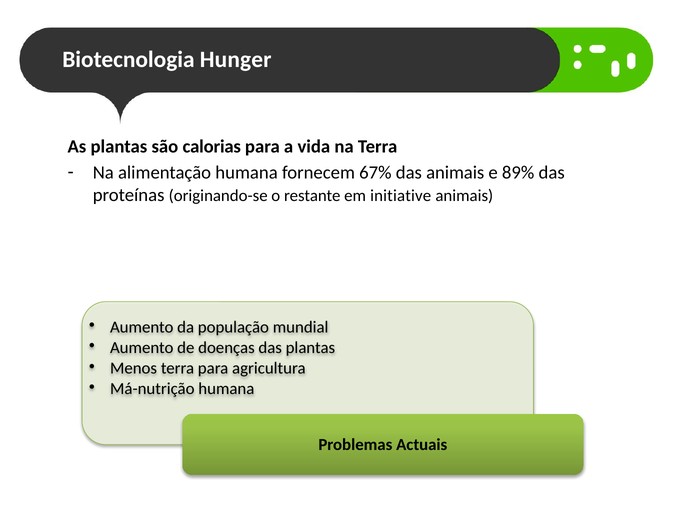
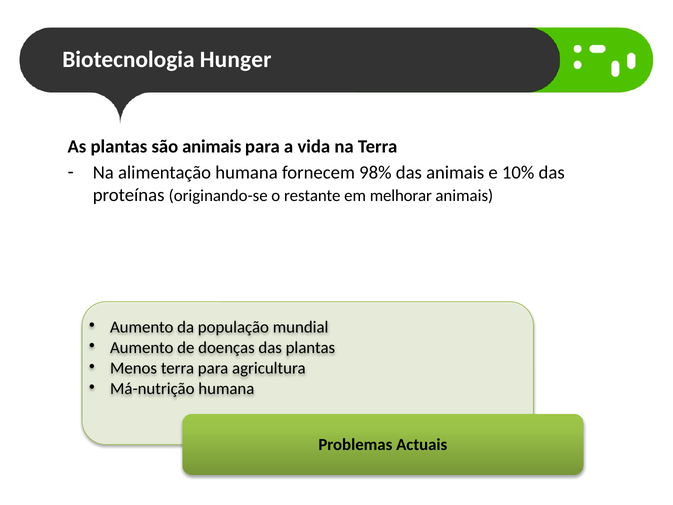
são calorias: calorias -> animais (212, 146)
67%: 67% -> 98% (375, 172)
89%: 89% -> 10% (518, 172)
initiative: initiative -> melhorar (401, 196)
